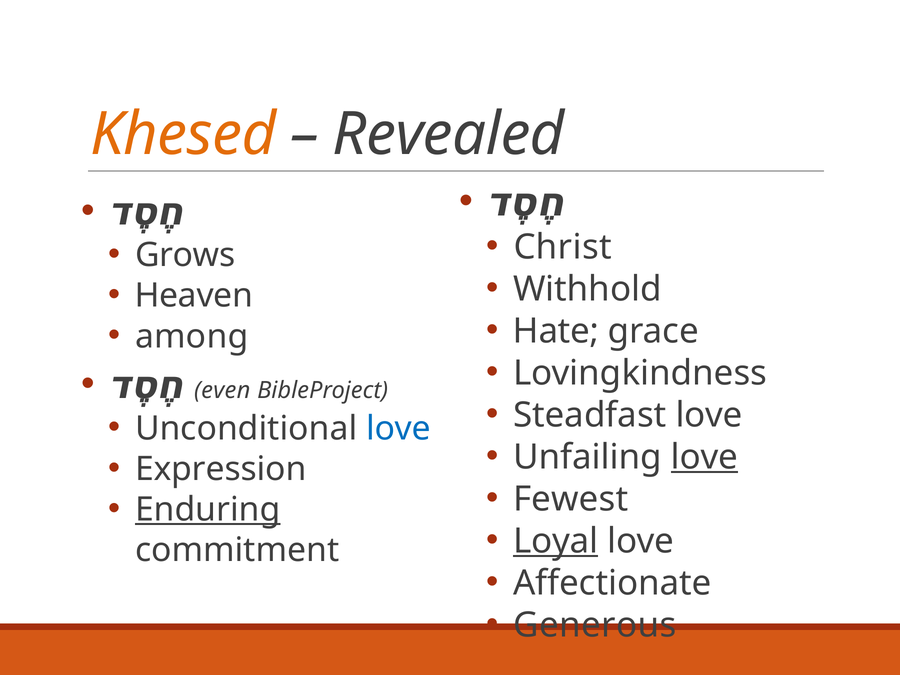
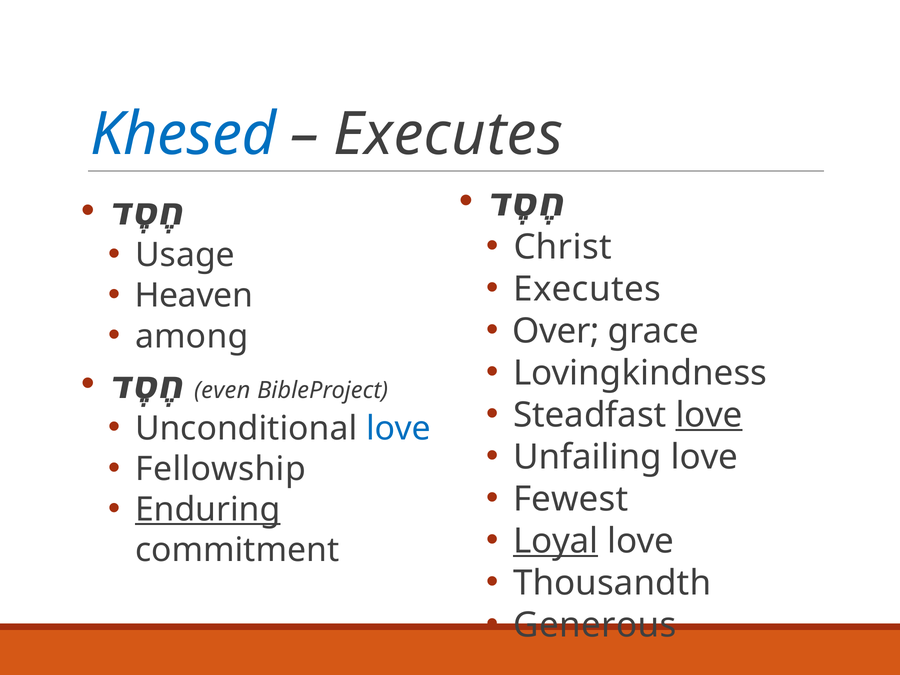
Khesed colour: orange -> blue (183, 134)
Revealed: Revealed -> Executes (448, 134)
Grows: Grows -> Usage (185, 255)
Withhold: Withhold -> Executes (587, 289)
Hate: Hate -> Over (556, 331)
love underline: none -> present (709, 415)
love underline: present -> none (704, 457)
Expression: Expression -> Fellowship (221, 469)
Affectionate: Affectionate -> Thousandth (612, 583)
